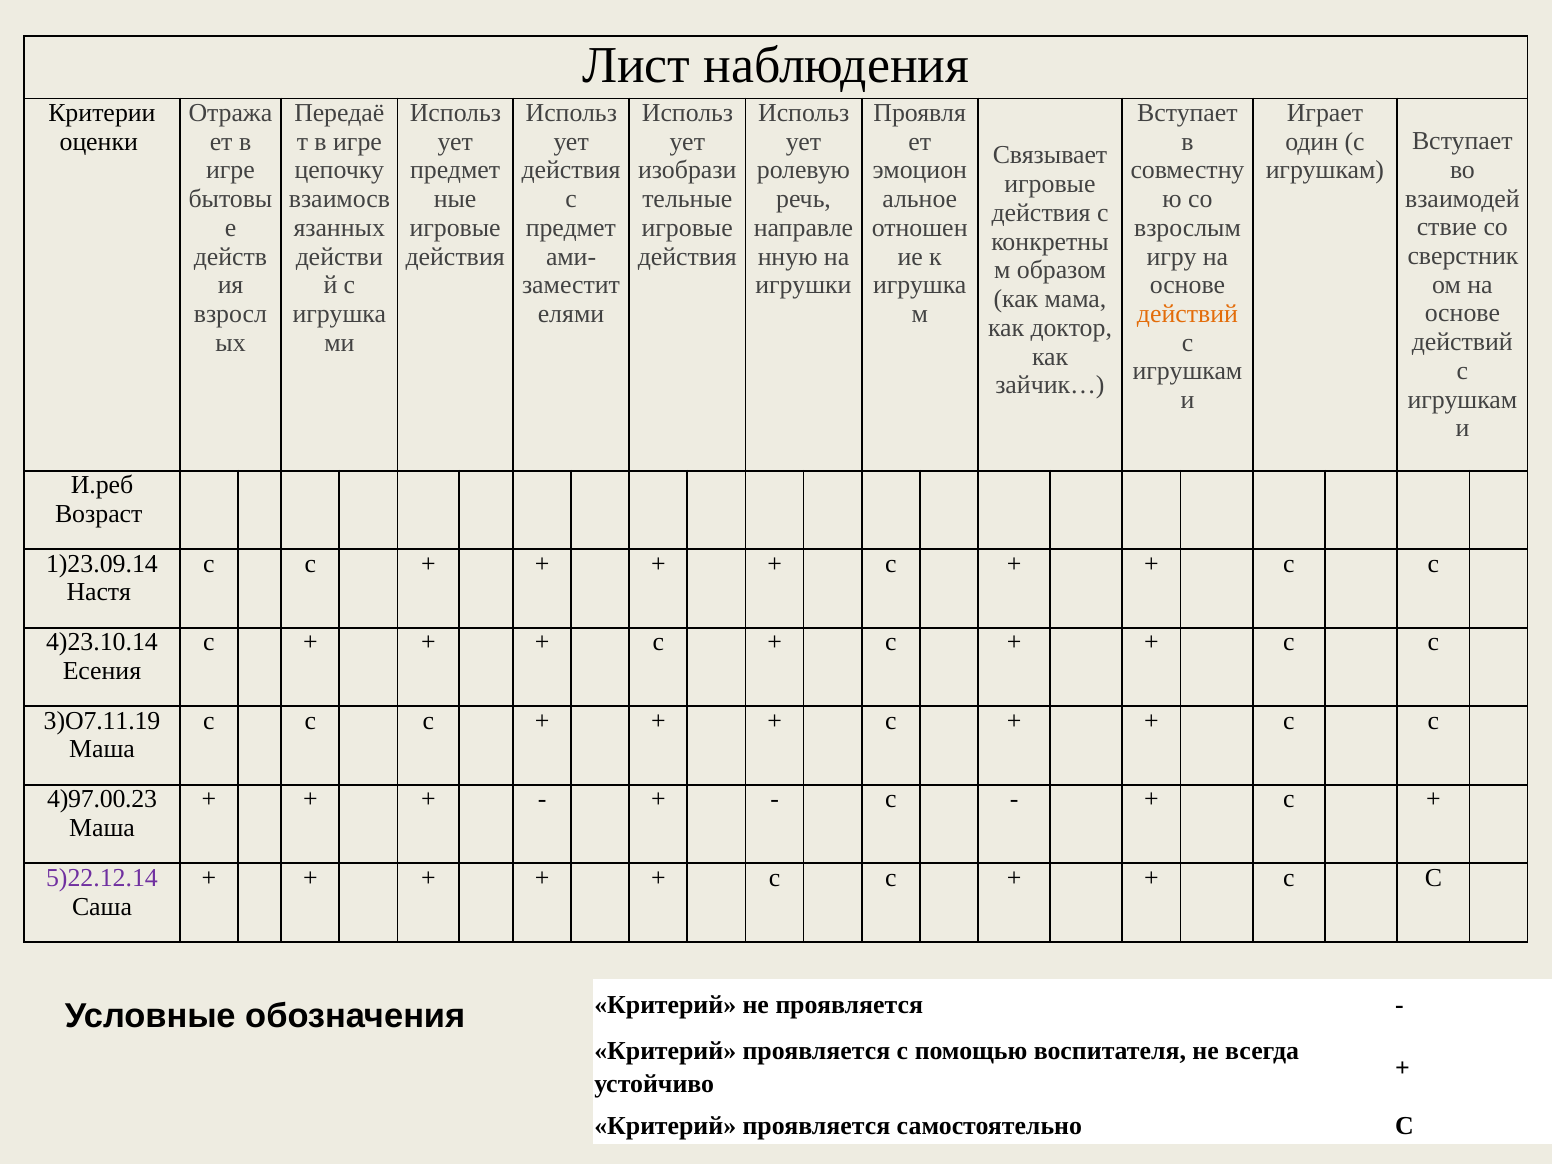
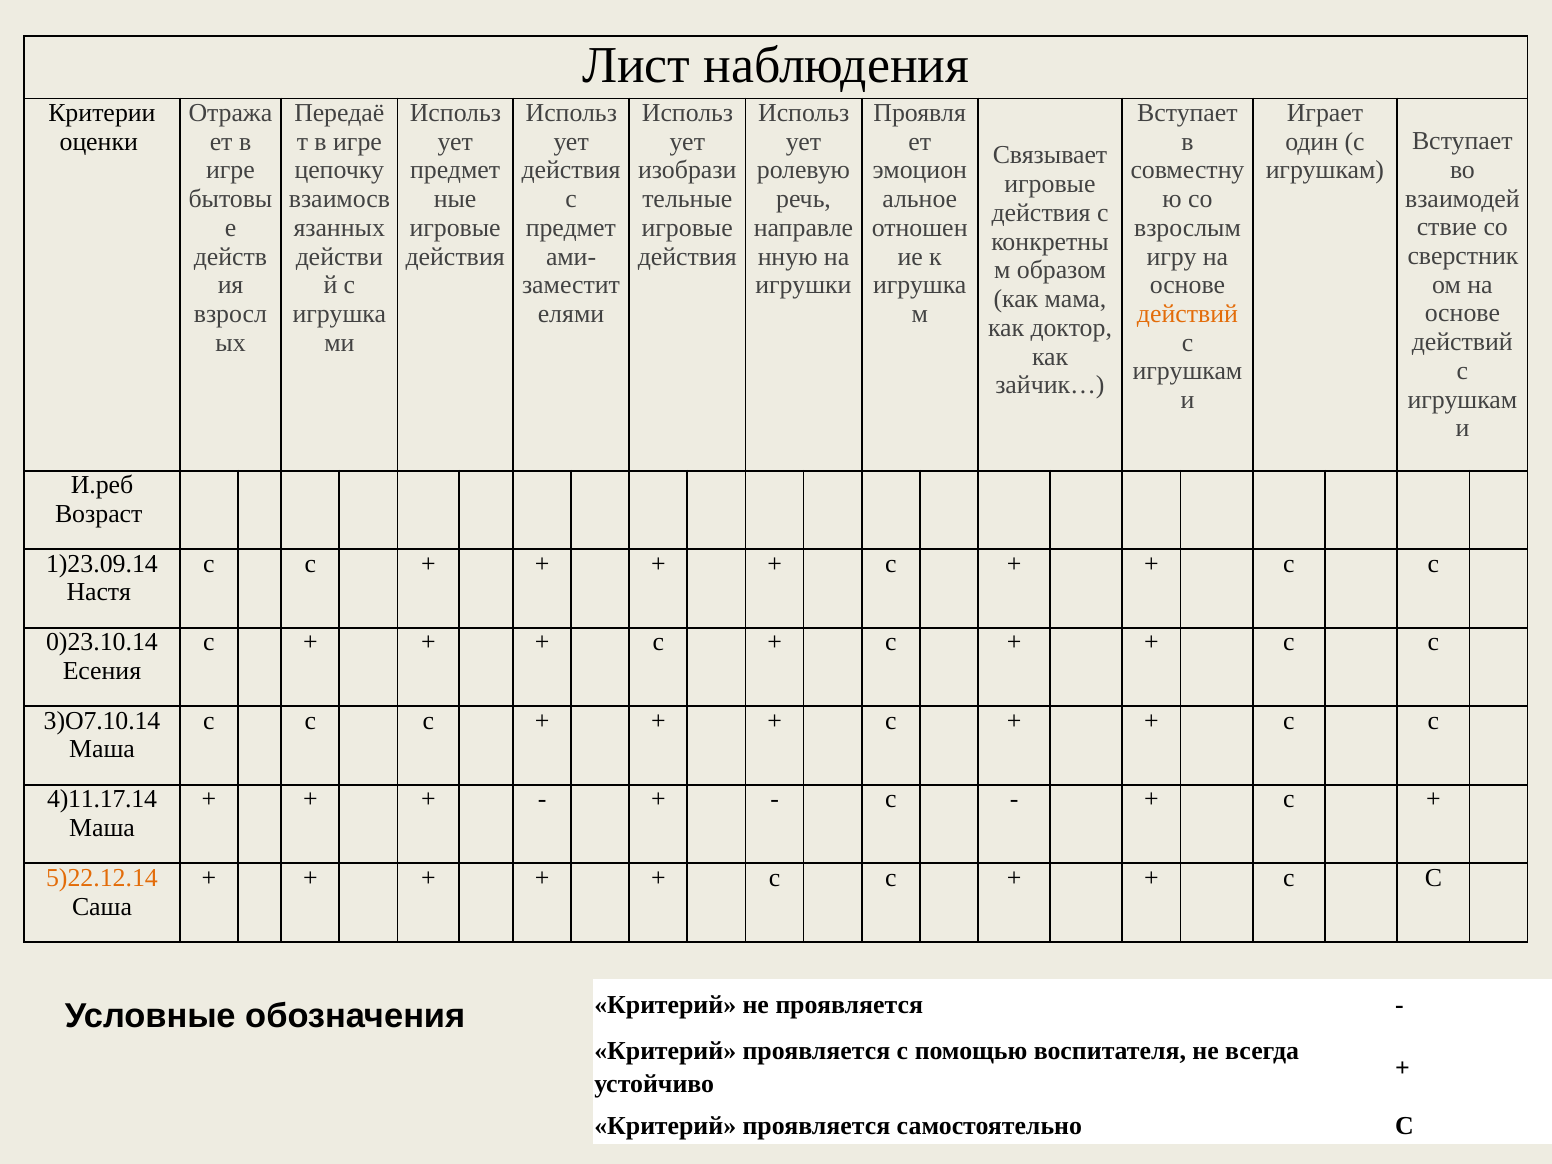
4)23.10.14: 4)23.10.14 -> 0)23.10.14 (102, 642)
3)О7.11.19: 3)О7.11.19 -> 3)О7.10.14 (102, 721)
4)97.00.23: 4)97.00.23 -> 4)11.17.14 (102, 799)
5)22.12.14 colour: purple -> orange (102, 878)
